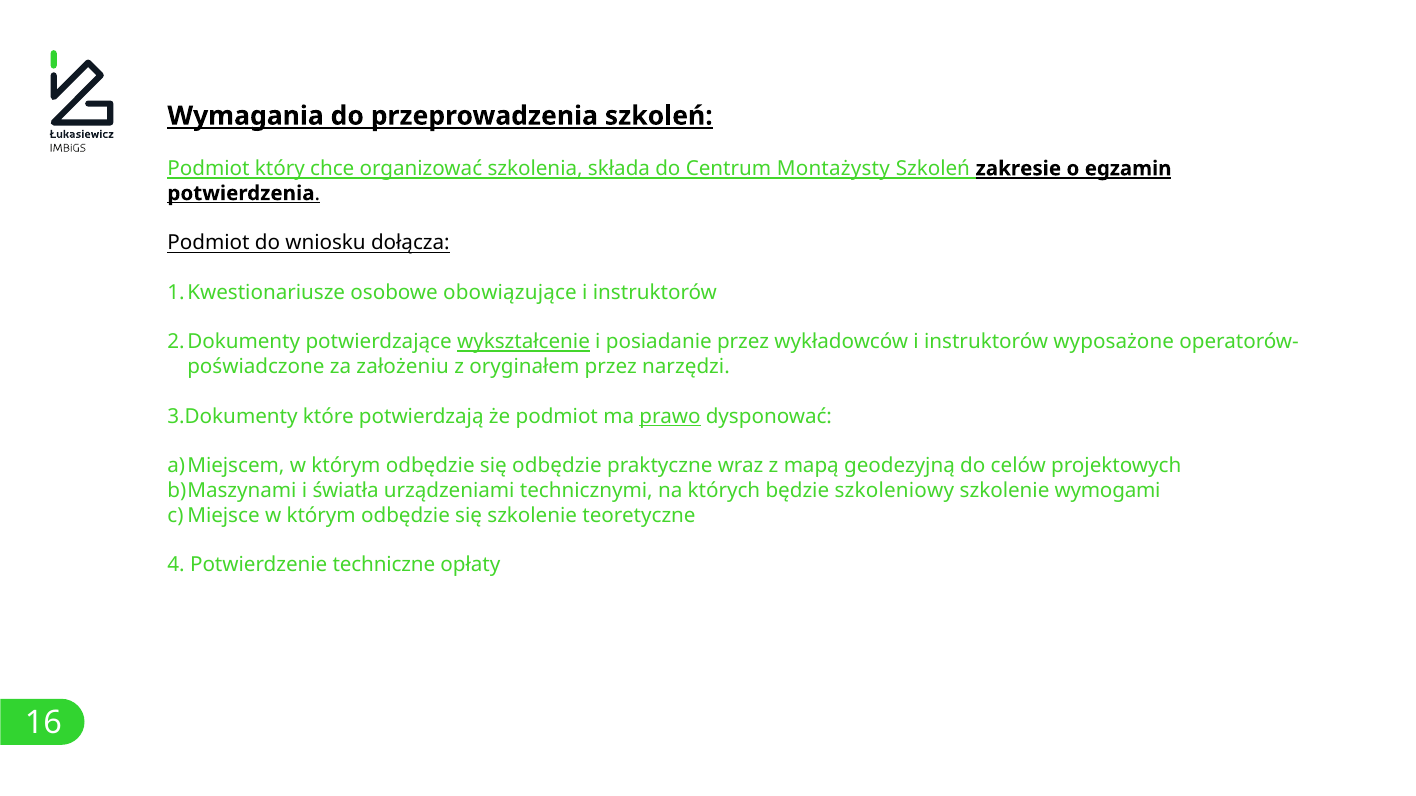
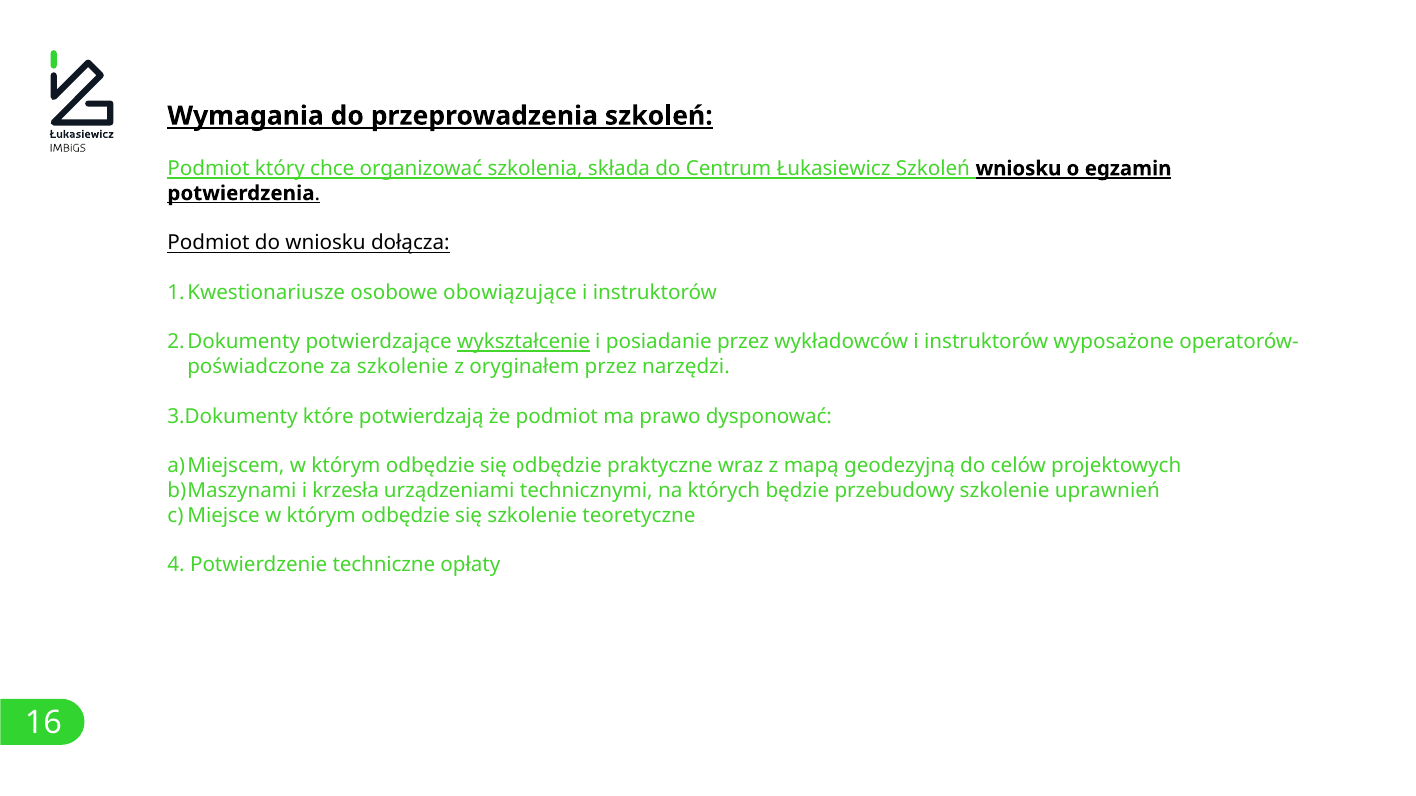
Montażysty: Montażysty -> Łukasiewicz (834, 169)
Szkoleń zakresie: zakresie -> wniosku (1018, 169)
za założeniu: założeniu -> szkolenie (403, 367)
prawo underline: present -> none (670, 417)
światła: światła -> krzesła (346, 491)
szkoleniowy: szkoleniowy -> przebudowy (894, 491)
wymogami: wymogami -> uprawnień (1107, 491)
